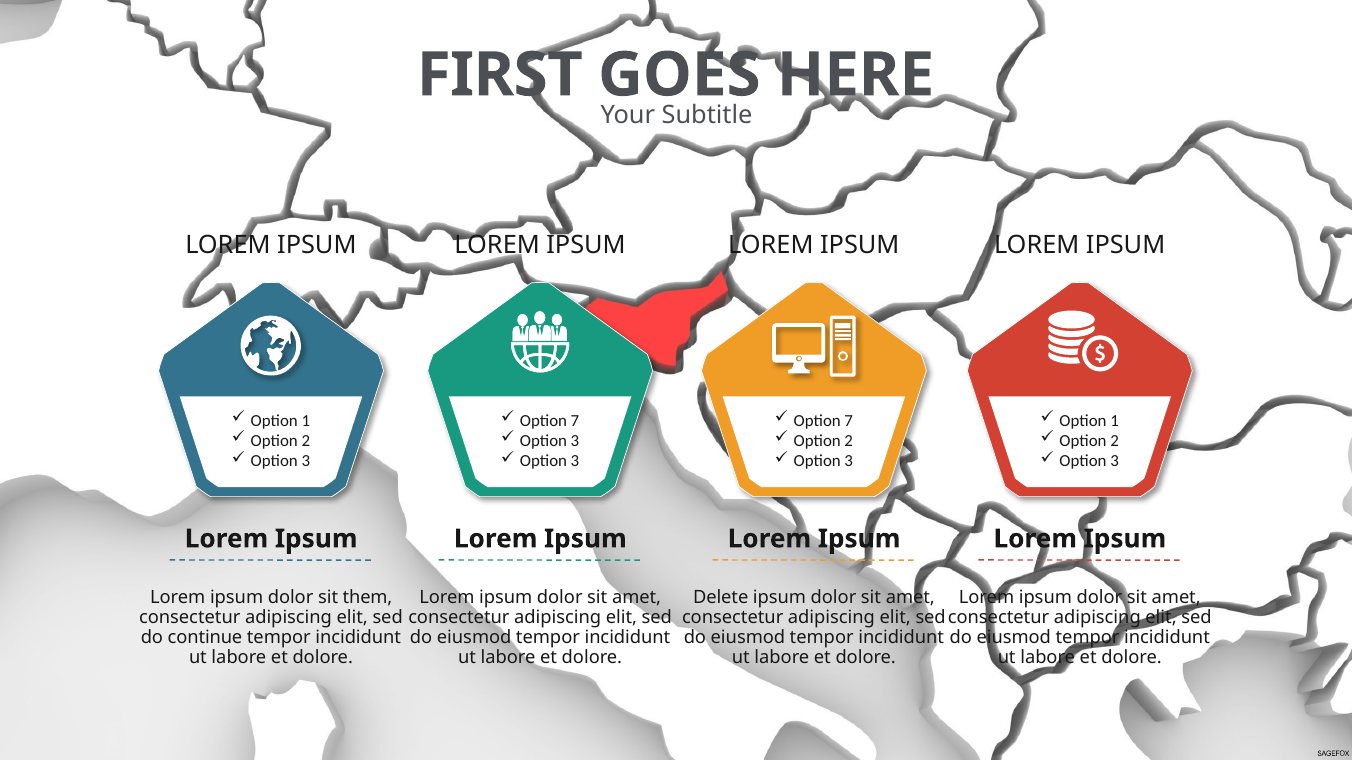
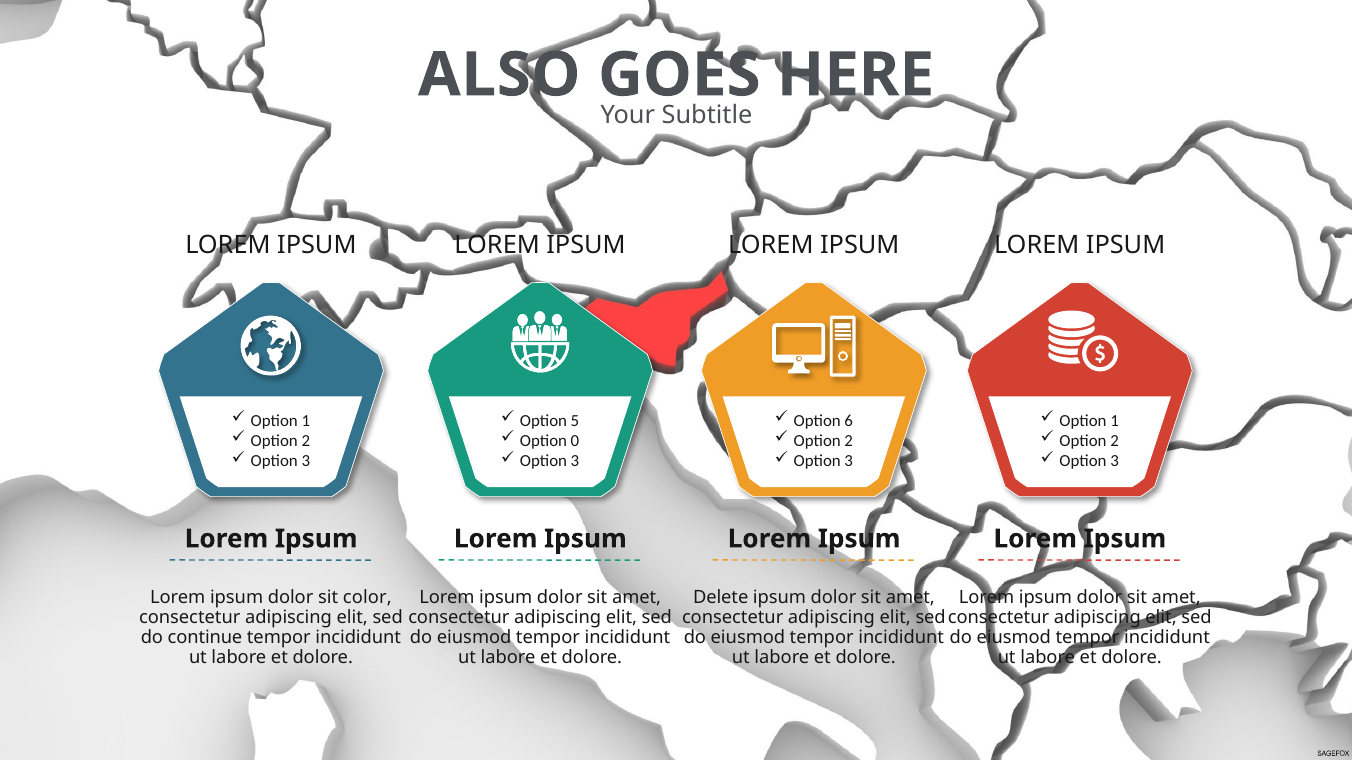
FIRST: FIRST -> ALSO (499, 75)
7: 7 -> 5 (575, 421)
7: 7 -> 6 (849, 421)
3: 3 -> 0 (575, 441)
them: them -> color (367, 598)
